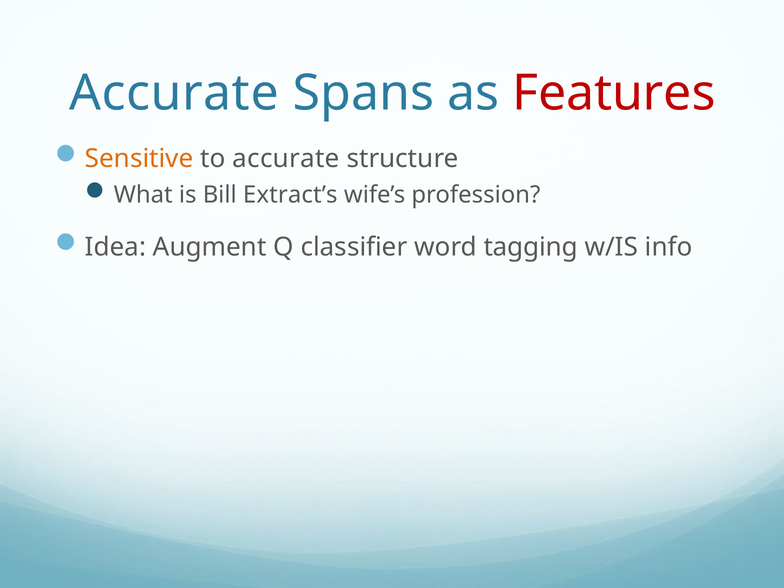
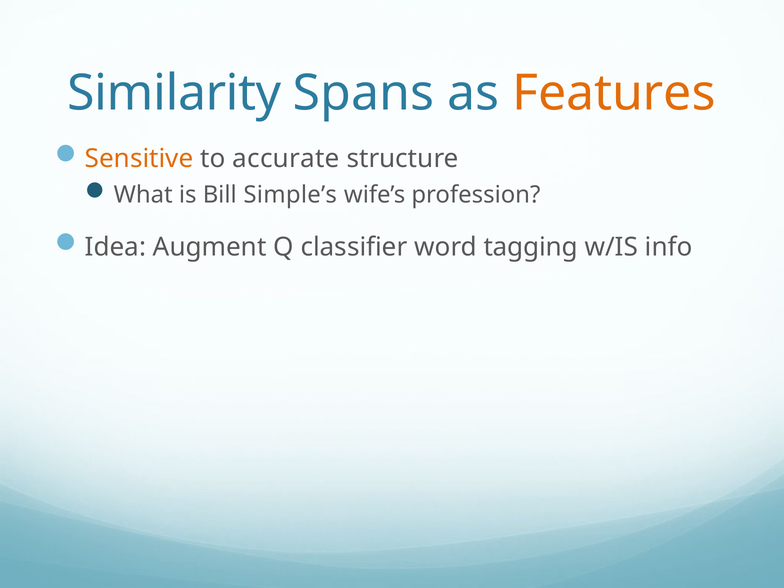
Accurate: Accurate -> Similarity (174, 93)
Features colour: red -> orange (614, 93)
Extract’s: Extract’s -> Simple’s (290, 195)
